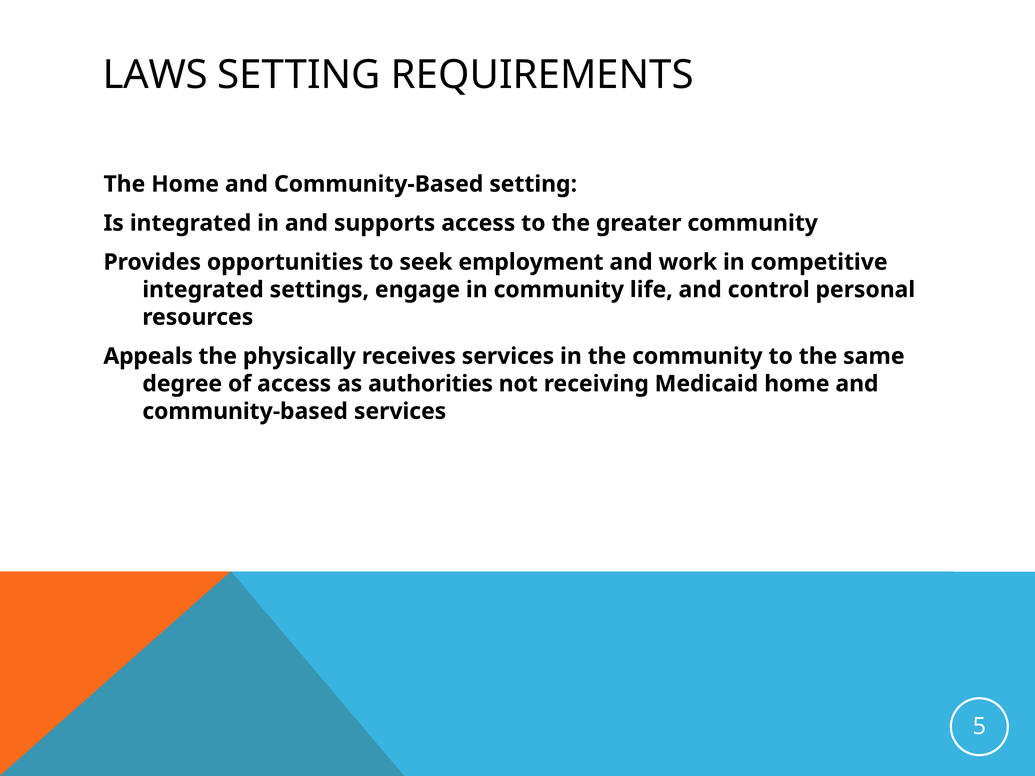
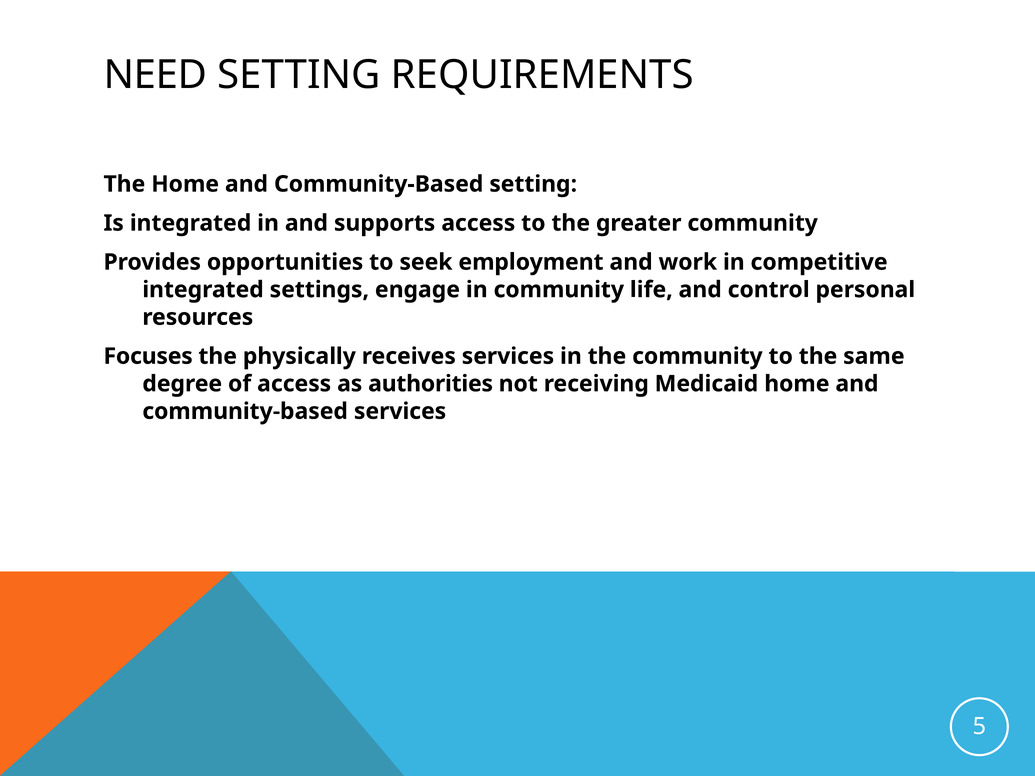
LAWS: LAWS -> NEED (155, 75)
Appeals: Appeals -> Focuses (148, 356)
